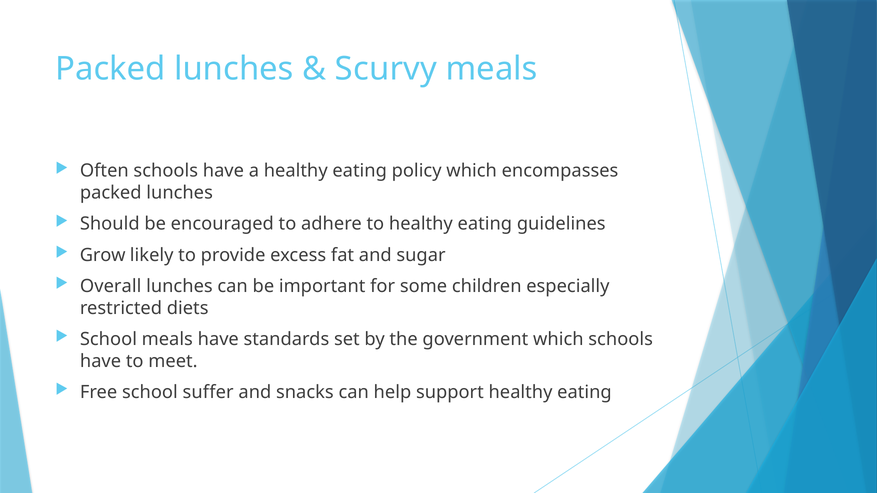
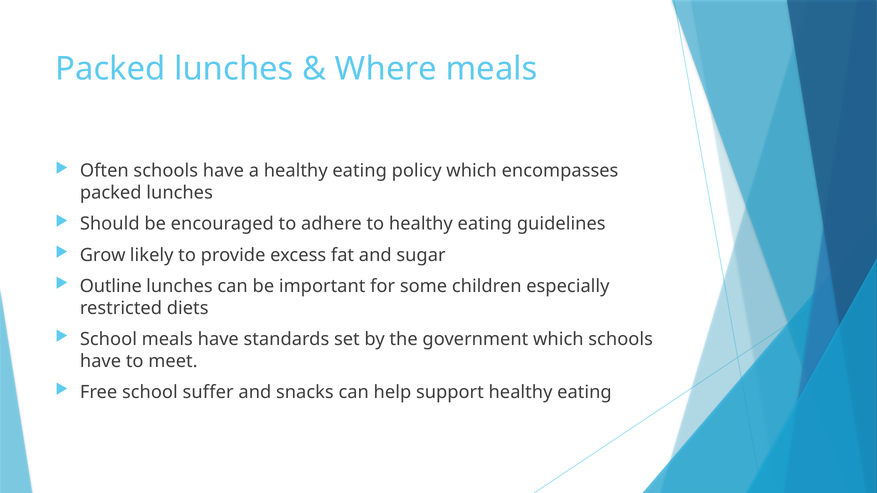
Scurvy: Scurvy -> Where (386, 69)
Overall: Overall -> Outline (111, 286)
